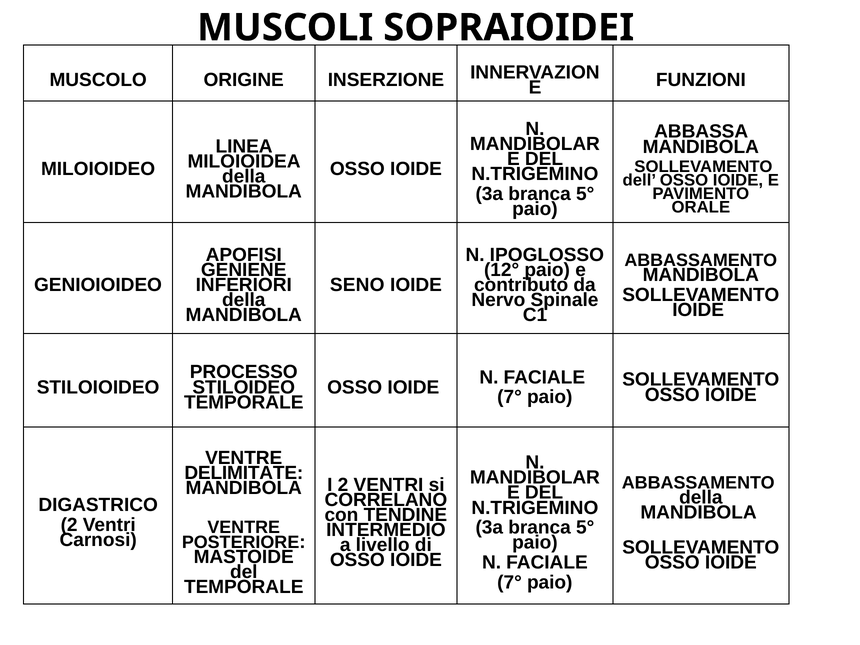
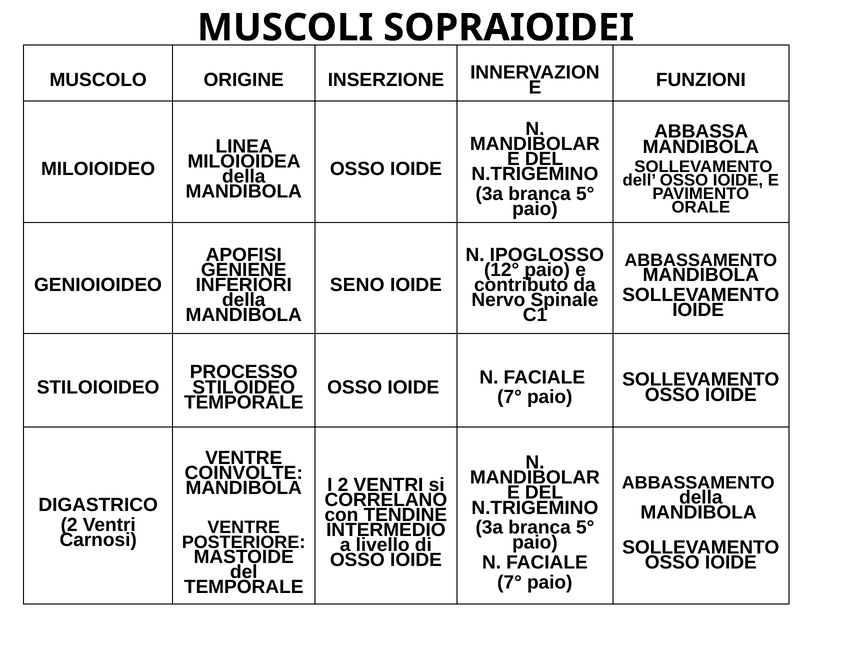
DELIMITATE: DELIMITATE -> COINVOLTE (244, 473)
